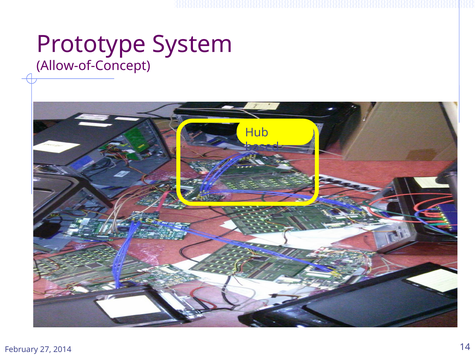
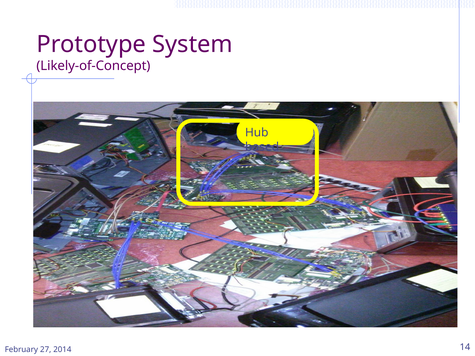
Allow-of-Concept: Allow-of-Concept -> Likely-of-Concept (93, 66)
